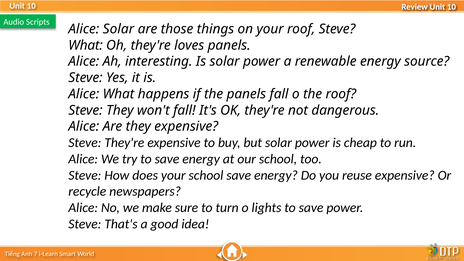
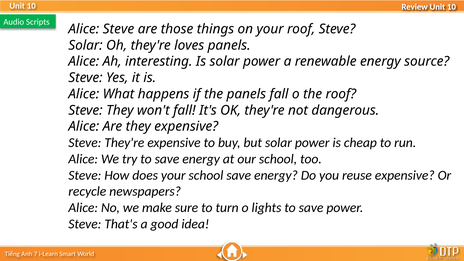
Alice Solar: Solar -> Steve (118, 29)
What: What -> Solar (86, 45)
